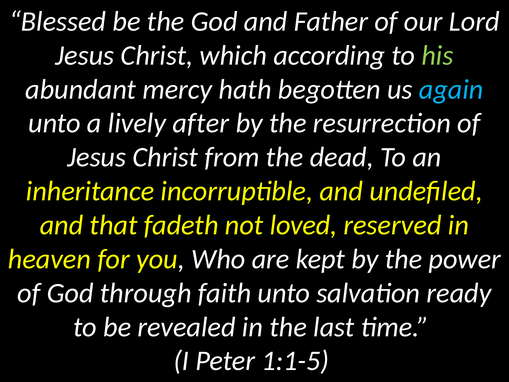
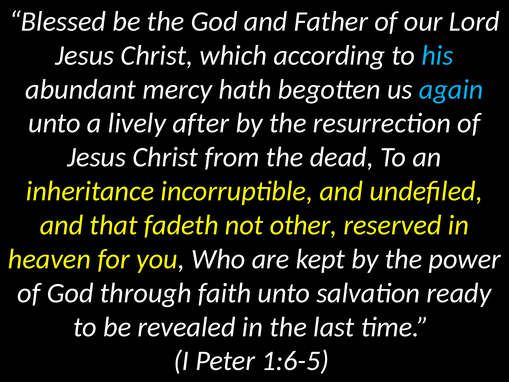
his colour: light green -> light blue (437, 55)
loved: loved -> other (304, 225)
1:1-5: 1:1-5 -> 1:6-5 (295, 361)
